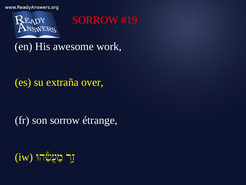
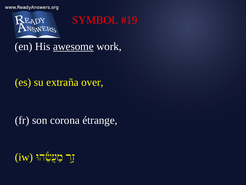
SORROW: SORROW -> SYMBOL (95, 20)
awesome underline: none -> present (73, 46)
son sorrow: sorrow -> corona (65, 120)
